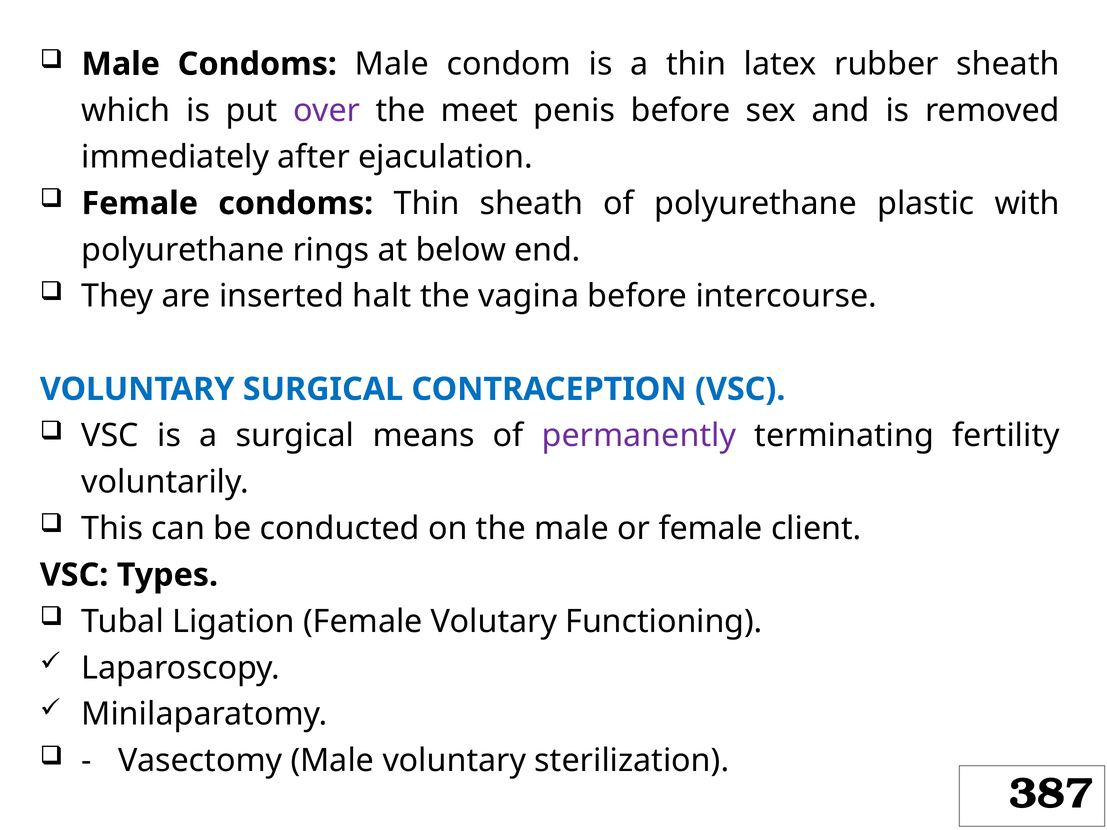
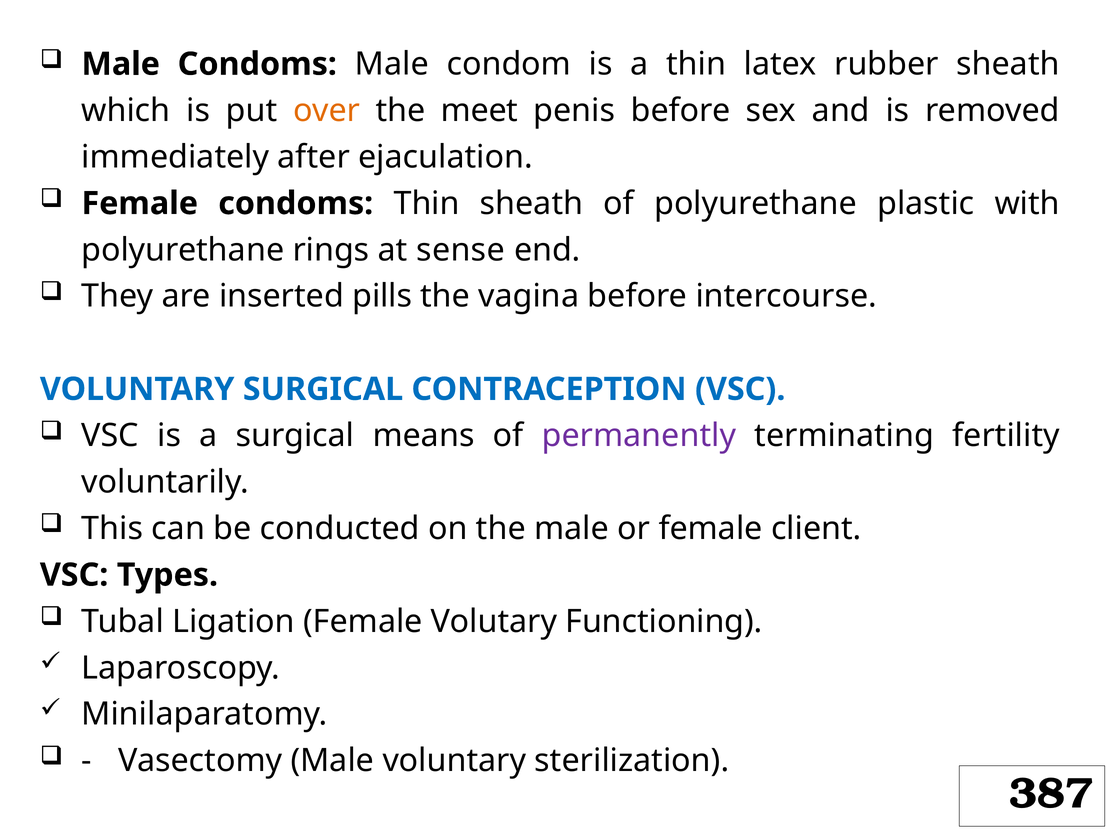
over colour: purple -> orange (327, 111)
below: below -> sense (461, 250)
halt: halt -> pills (382, 296)
